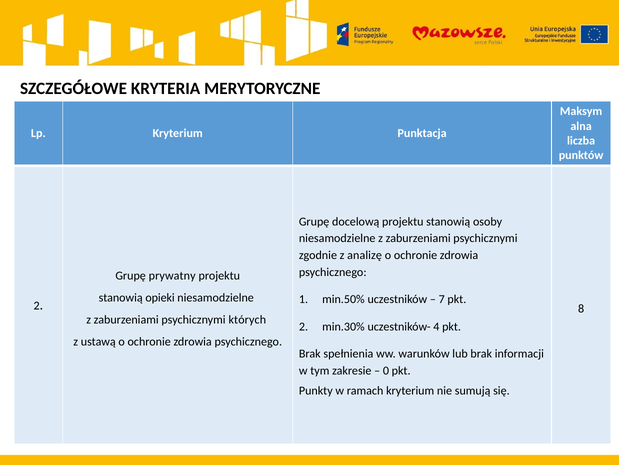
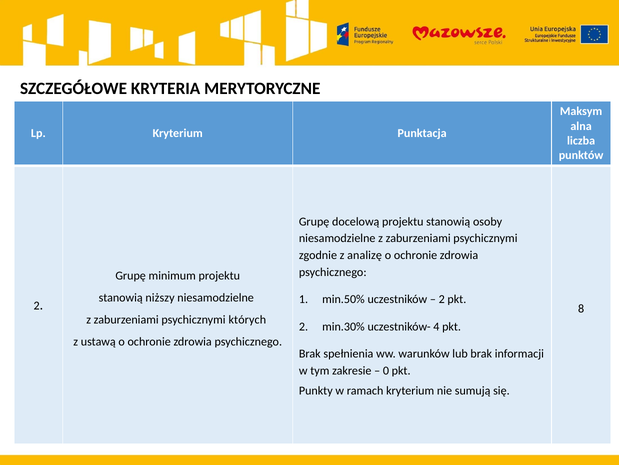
prywatny: prywatny -> minimum (172, 275)
opieki: opieki -> niższy (160, 297)
7: 7 -> 2 (442, 299)
